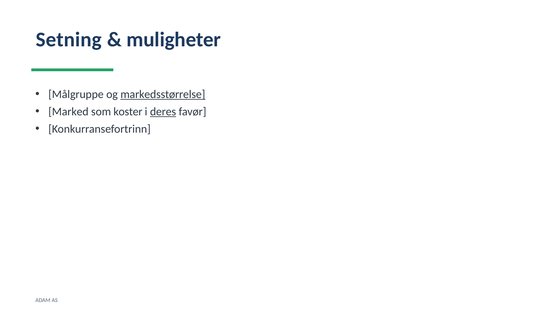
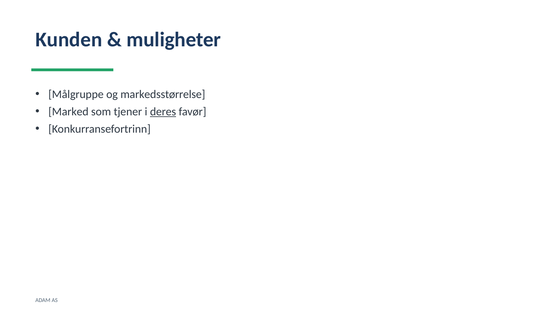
Setning: Setning -> Kunden (69, 40)
markedsstørrelse underline: present -> none (163, 94)
koster: koster -> tjener (128, 112)
